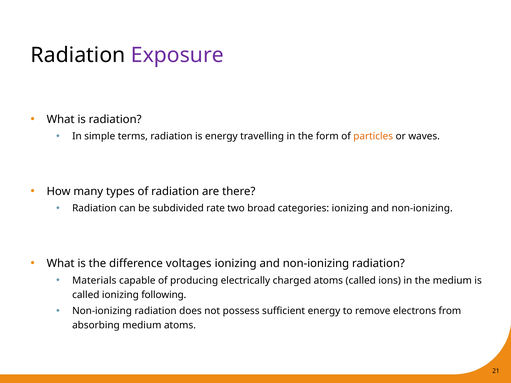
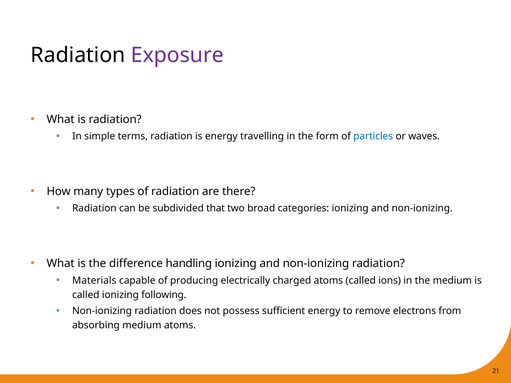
particles colour: orange -> blue (373, 136)
rate: rate -> that (216, 209)
voltages: voltages -> handling (189, 264)
